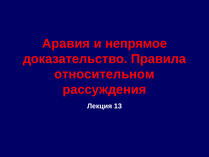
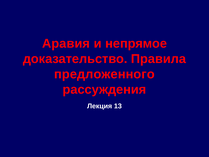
относительном: относительном -> предложенного (104, 74)
